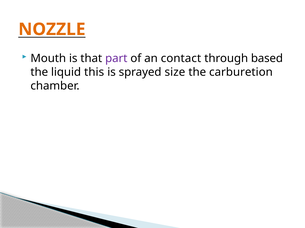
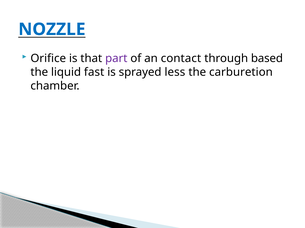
NOZZLE colour: orange -> blue (52, 29)
Mouth: Mouth -> Orifice (48, 59)
this: this -> fast (94, 72)
size: size -> less (175, 72)
